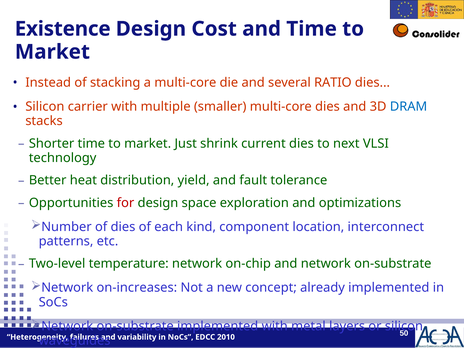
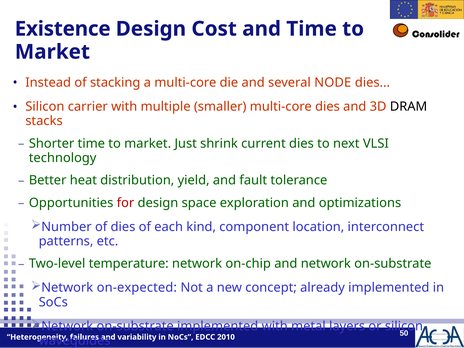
RATIO: RATIO -> NODE (333, 83)
DRAM colour: blue -> black (409, 107)
on-increases: on-increases -> on-expected (137, 288)
